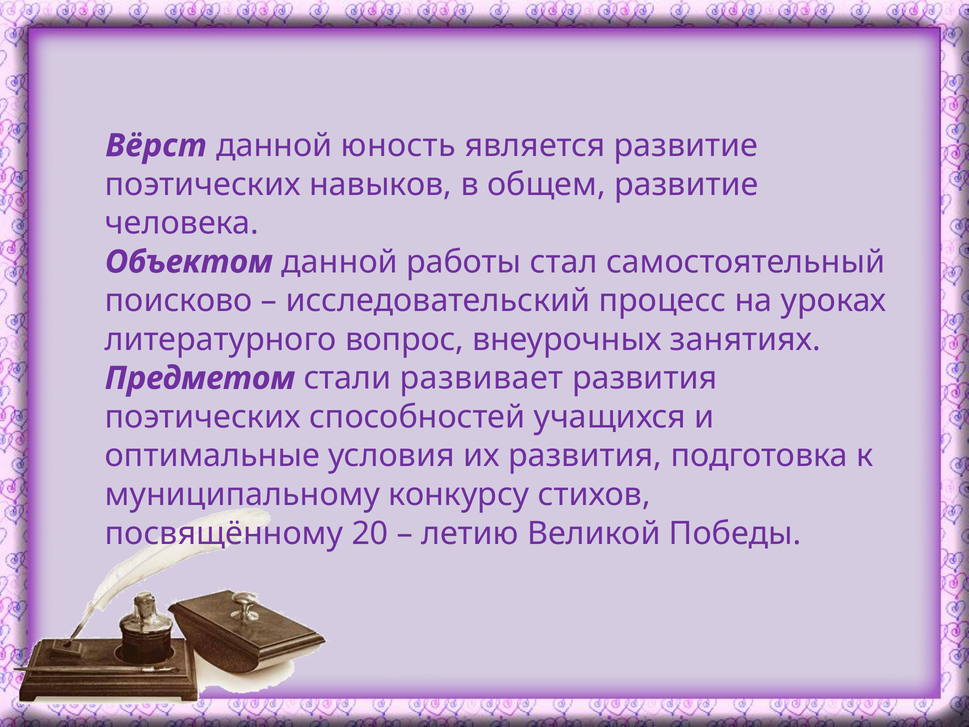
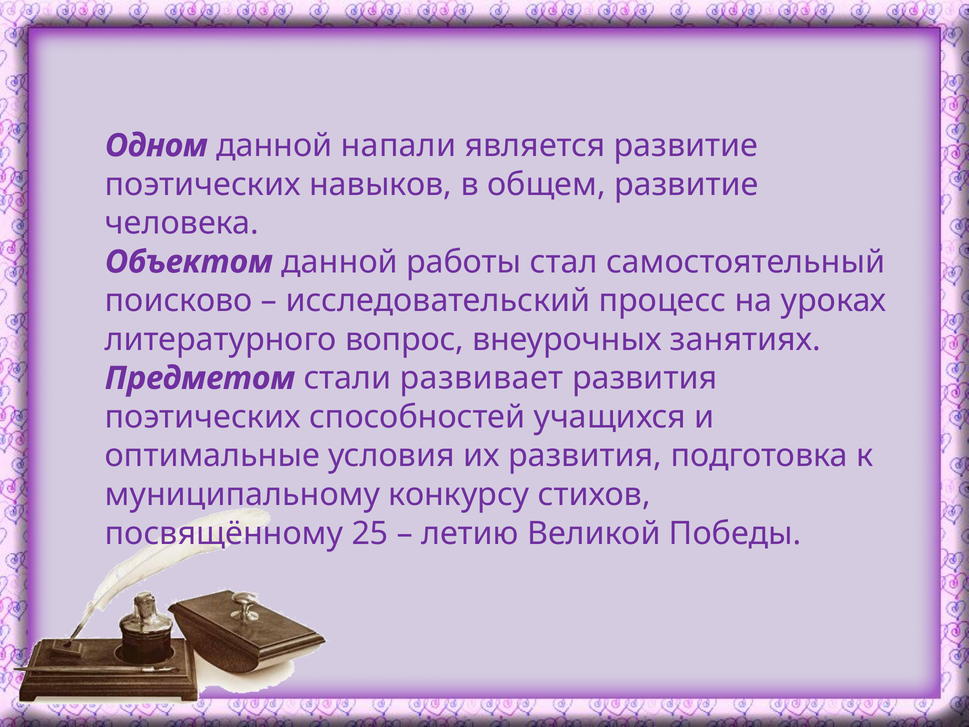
Вёрст: Вёрст -> Одном (156, 146)
юность: юность -> напали (398, 146)
20: 20 -> 25 (370, 533)
